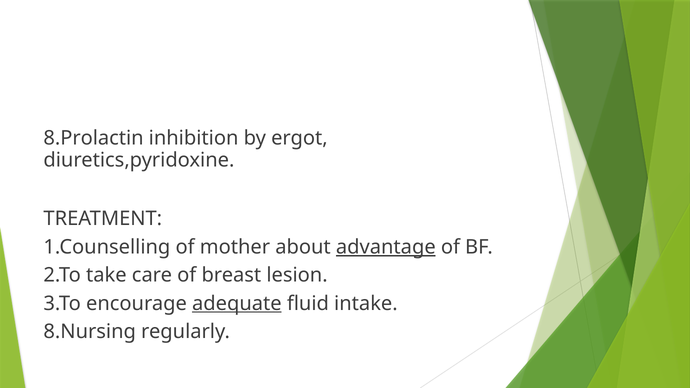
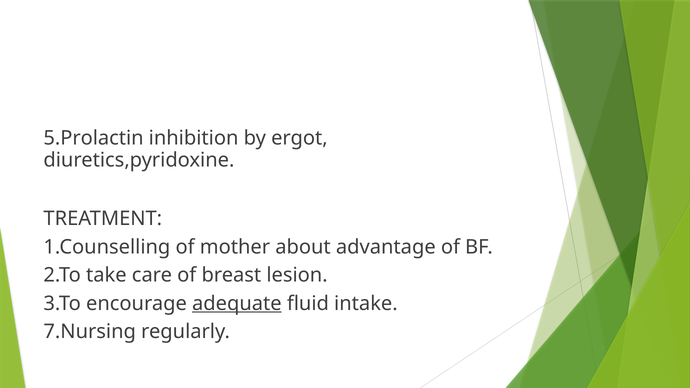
8.Prolactin: 8.Prolactin -> 5.Prolactin (94, 138)
advantage underline: present -> none (386, 247)
8.Nursing: 8.Nursing -> 7.Nursing (90, 332)
